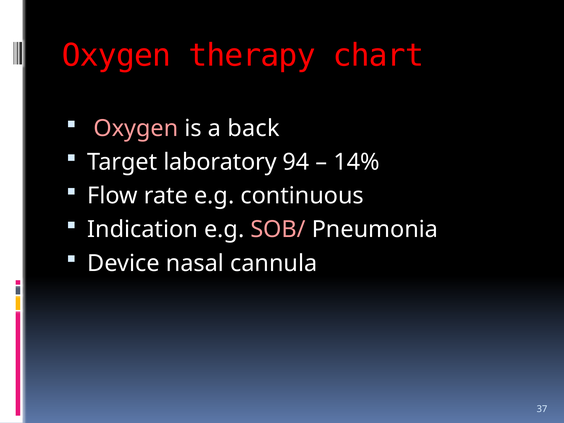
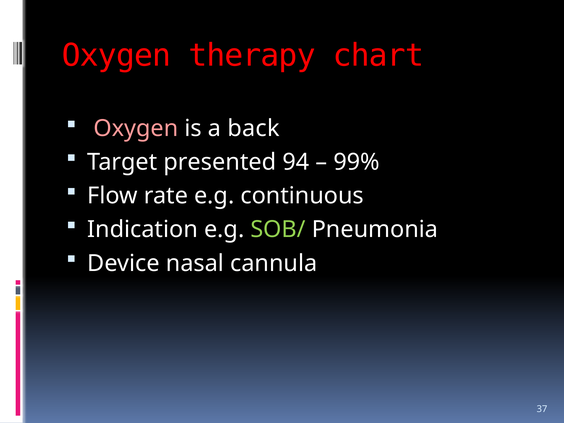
laboratory: laboratory -> presented (220, 162)
14%: 14% -> 99% (357, 162)
SOB/ colour: pink -> light green (278, 230)
